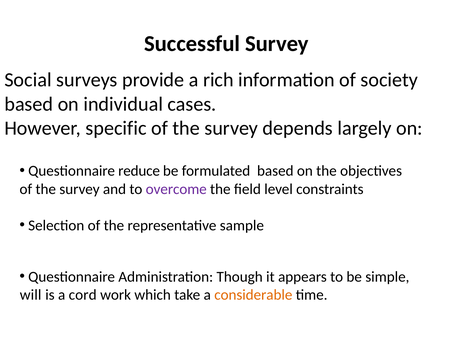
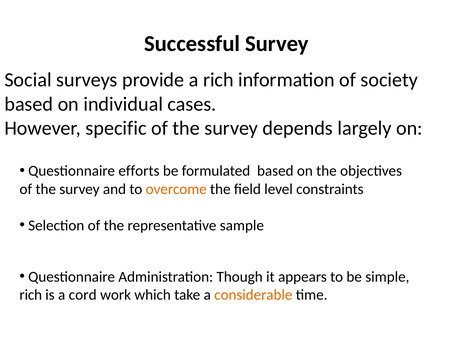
reduce: reduce -> efforts (139, 171)
overcome colour: purple -> orange (176, 189)
will: will -> rich (31, 295)
